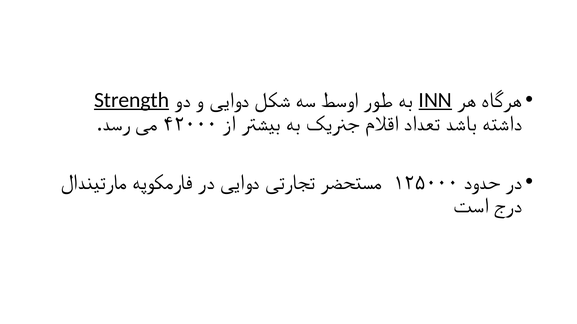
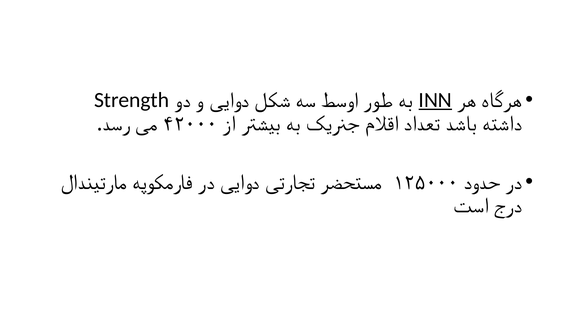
Strength underline: present -> none (132, 100)
